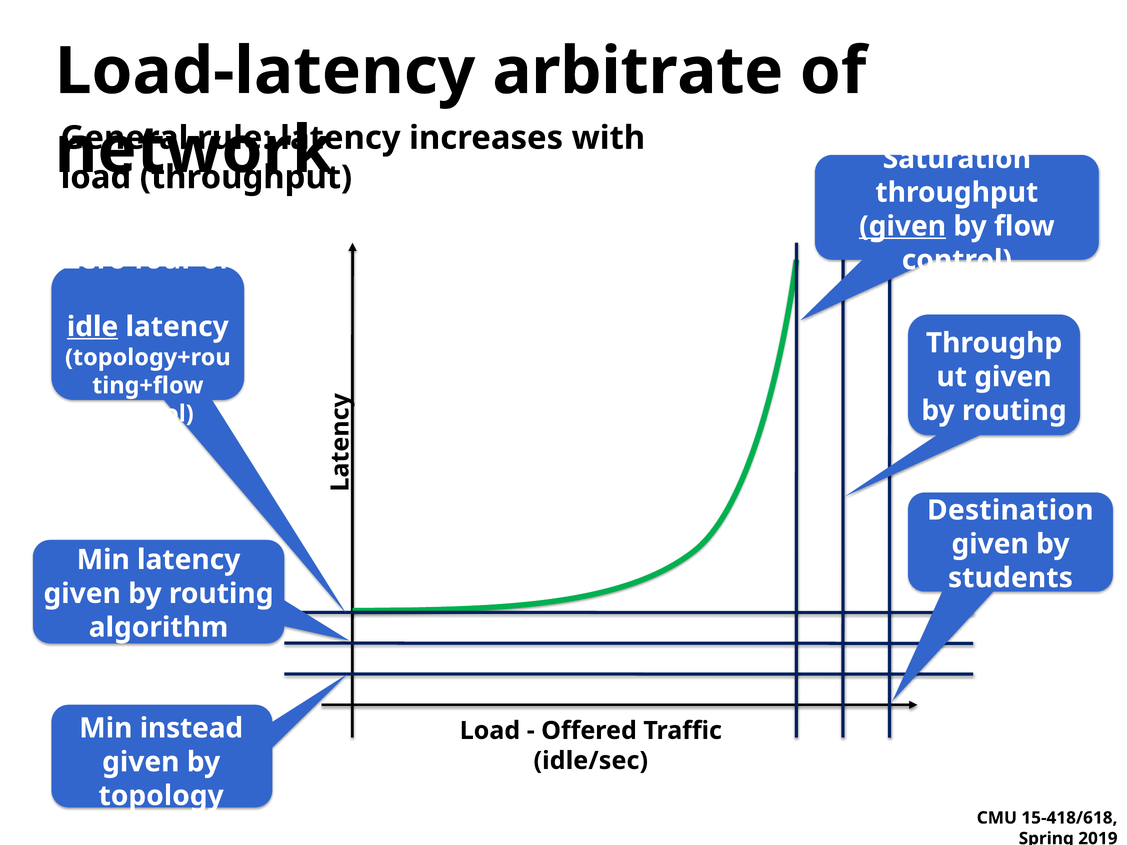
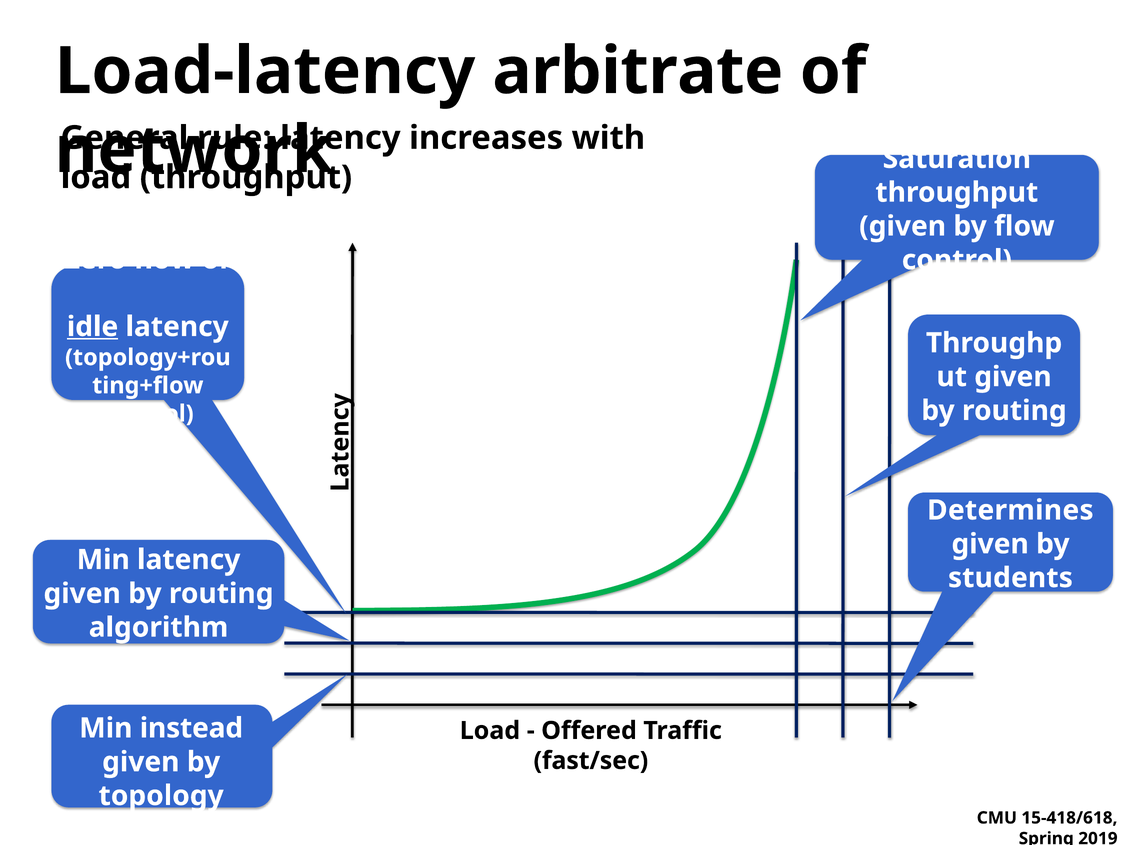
given underline: present -> none (903, 226)
Zero four: four -> flow (164, 259)
Destination: Destination -> Determines (1010, 510)
idle/sec: idle/sec -> fast/sec (591, 761)
